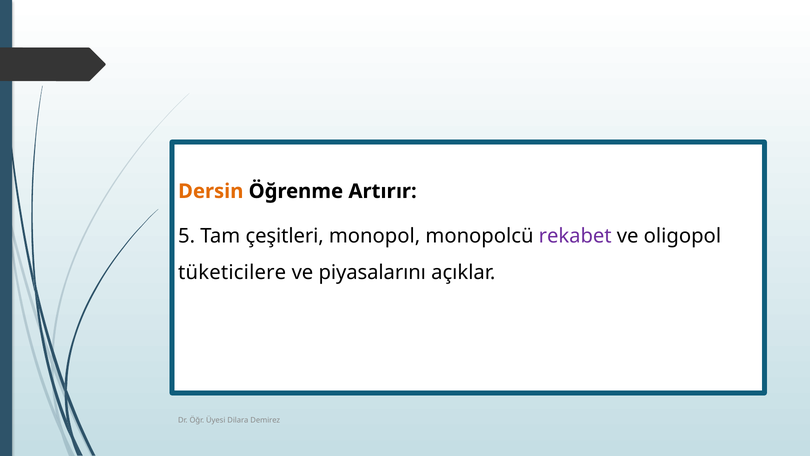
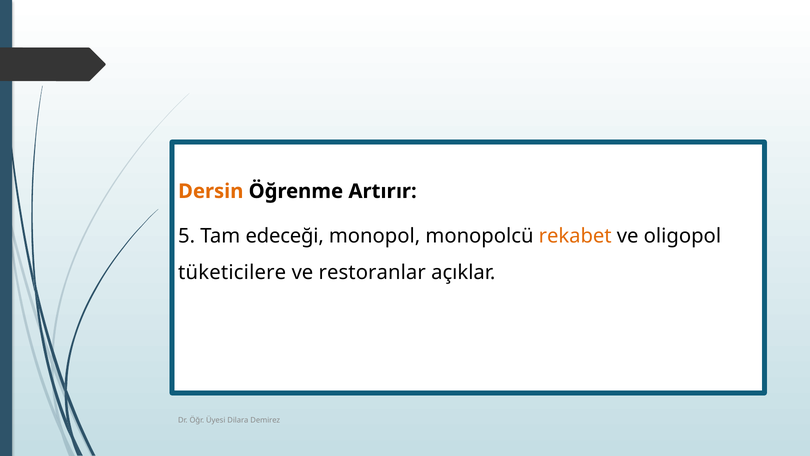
çeşitleri: çeşitleri -> edeceği (285, 236)
rekabet colour: purple -> orange (575, 236)
piyasalarını: piyasalarını -> restoranlar (372, 272)
